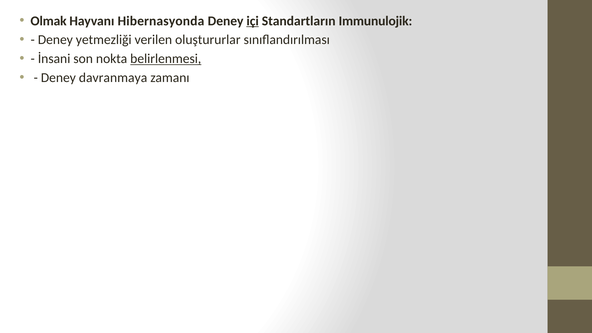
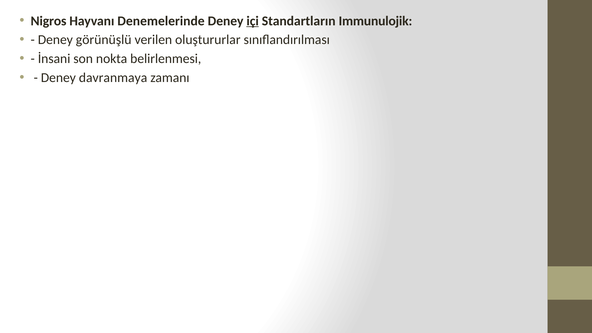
Olmak: Olmak -> Nigros (49, 21)
Hibernasyonda: Hibernasyonda -> Denemelerinde (161, 21)
yetmezliği: yetmezliği -> görünüşlü (104, 40)
belirlenmesi underline: present -> none (166, 59)
